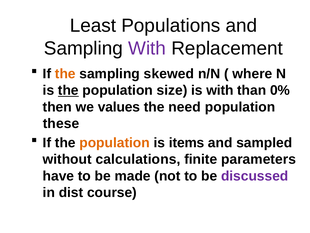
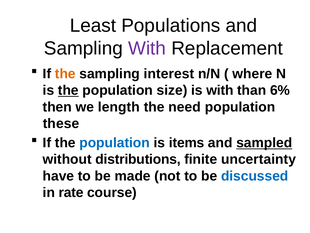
skewed: skewed -> interest (169, 74)
0%: 0% -> 6% (280, 90)
values: values -> length (119, 107)
population colour: orange -> blue (115, 143)
sampled underline: none -> present (264, 143)
calculations: calculations -> distributions (138, 159)
parameters: parameters -> uncertainty (259, 159)
discussed colour: purple -> blue (255, 176)
dist: dist -> rate (71, 192)
